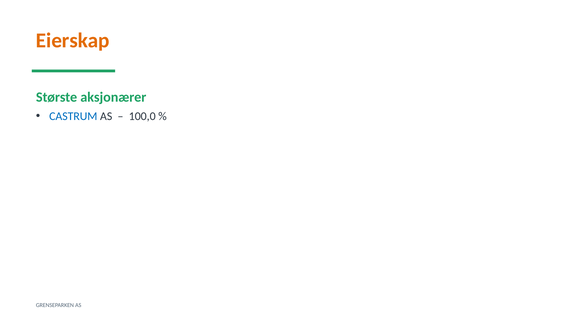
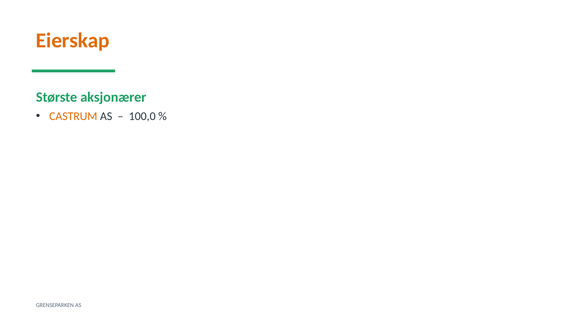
CASTRUM colour: blue -> orange (73, 116)
